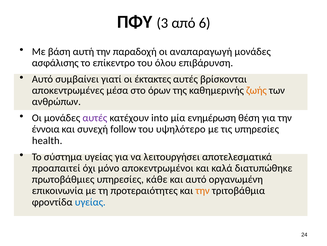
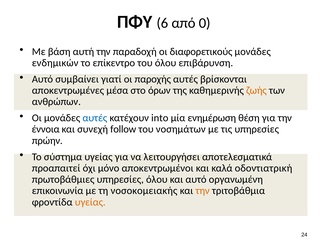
3: 3 -> 6 (162, 23)
6: 6 -> 0 (205, 23)
αναπαραγωγή: αναπαραγωγή -> διαφορετικούς (201, 51)
ασφάλισης: ασφάλισης -> ενδημικών (55, 63)
έκτακτες: έκτακτες -> παροχής (153, 79)
αυτές colour: purple -> blue (95, 118)
υψηλότερο: υψηλότερο -> νοσημάτων (181, 129)
health: health -> πρώην (47, 140)
διατυπώθηκε: διατυπώθηκε -> οδοντιατρική (264, 168)
υπηρεσίες κάθε: κάθε -> όλου (157, 179)
προτεραιότητες: προτεραιότητες -> νοσοκομειακής (144, 190)
υγείας colour: blue -> orange (90, 201)
